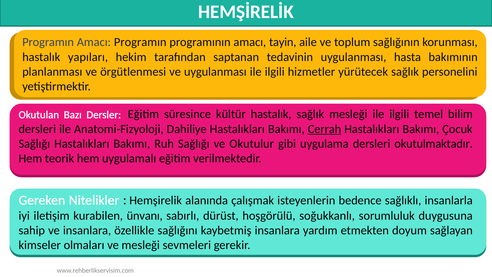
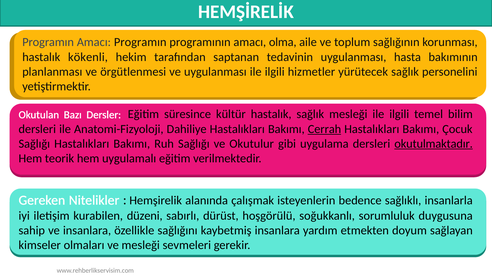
tayin: tayin -> olma (283, 42)
yapıları: yapıları -> kökenli (88, 57)
okutulmaktadır underline: none -> present (434, 144)
ünvanı: ünvanı -> düzeni (145, 215)
